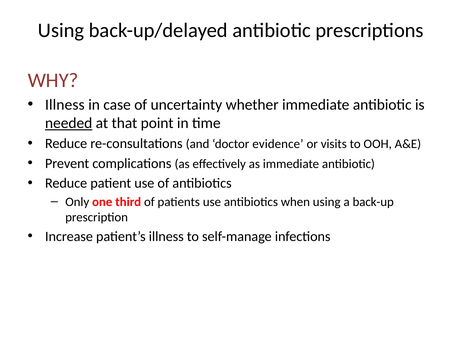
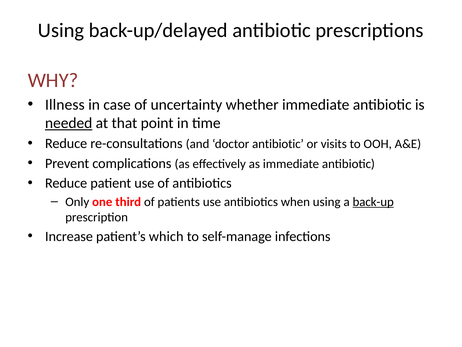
doctor evidence: evidence -> antibiotic (278, 144)
back-up underline: none -> present (373, 202)
patient’s illness: illness -> which (166, 236)
